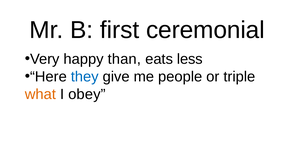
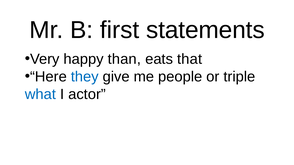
ceremonial: ceremonial -> statements (205, 30)
less: less -> that (190, 59)
what colour: orange -> blue (40, 94)
obey: obey -> actor (87, 94)
